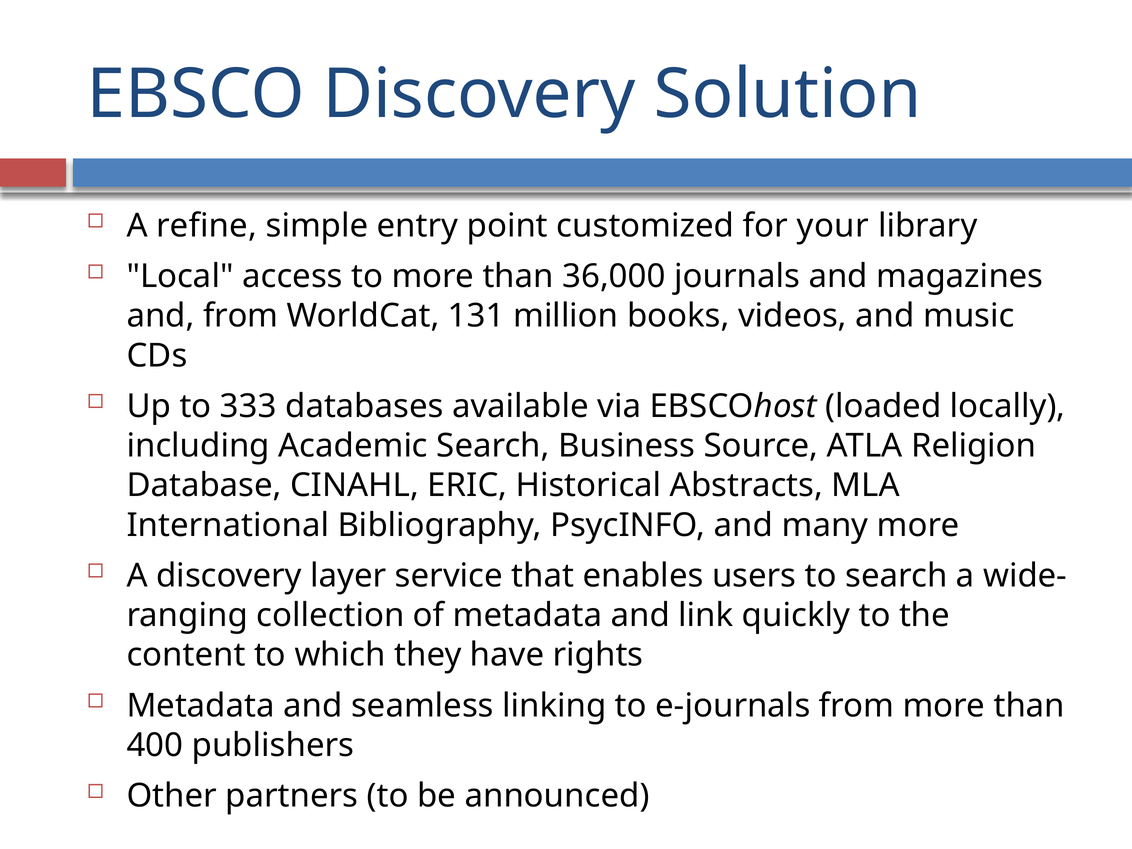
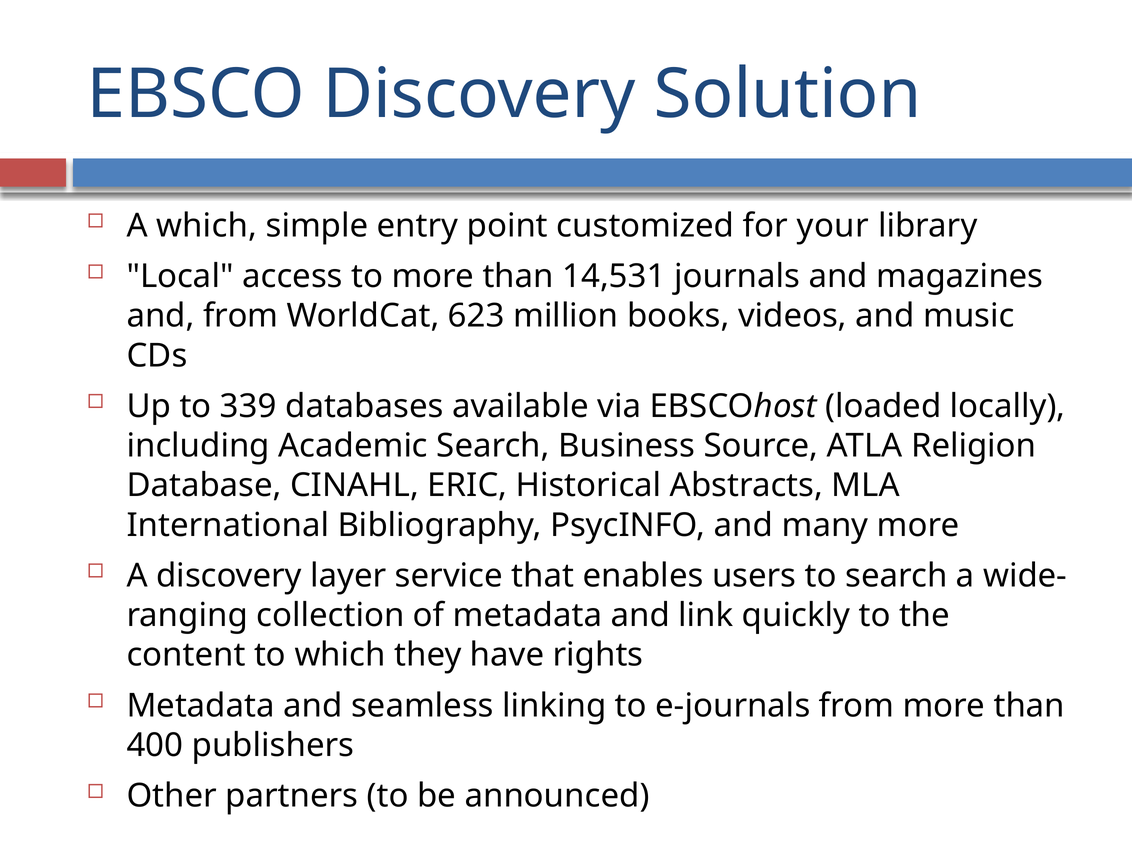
A refine: refine -> which (207, 226)
36,000: 36,000 -> 14,531 (614, 276)
131: 131 -> 623 (476, 316)
333: 333 -> 339 (248, 406)
